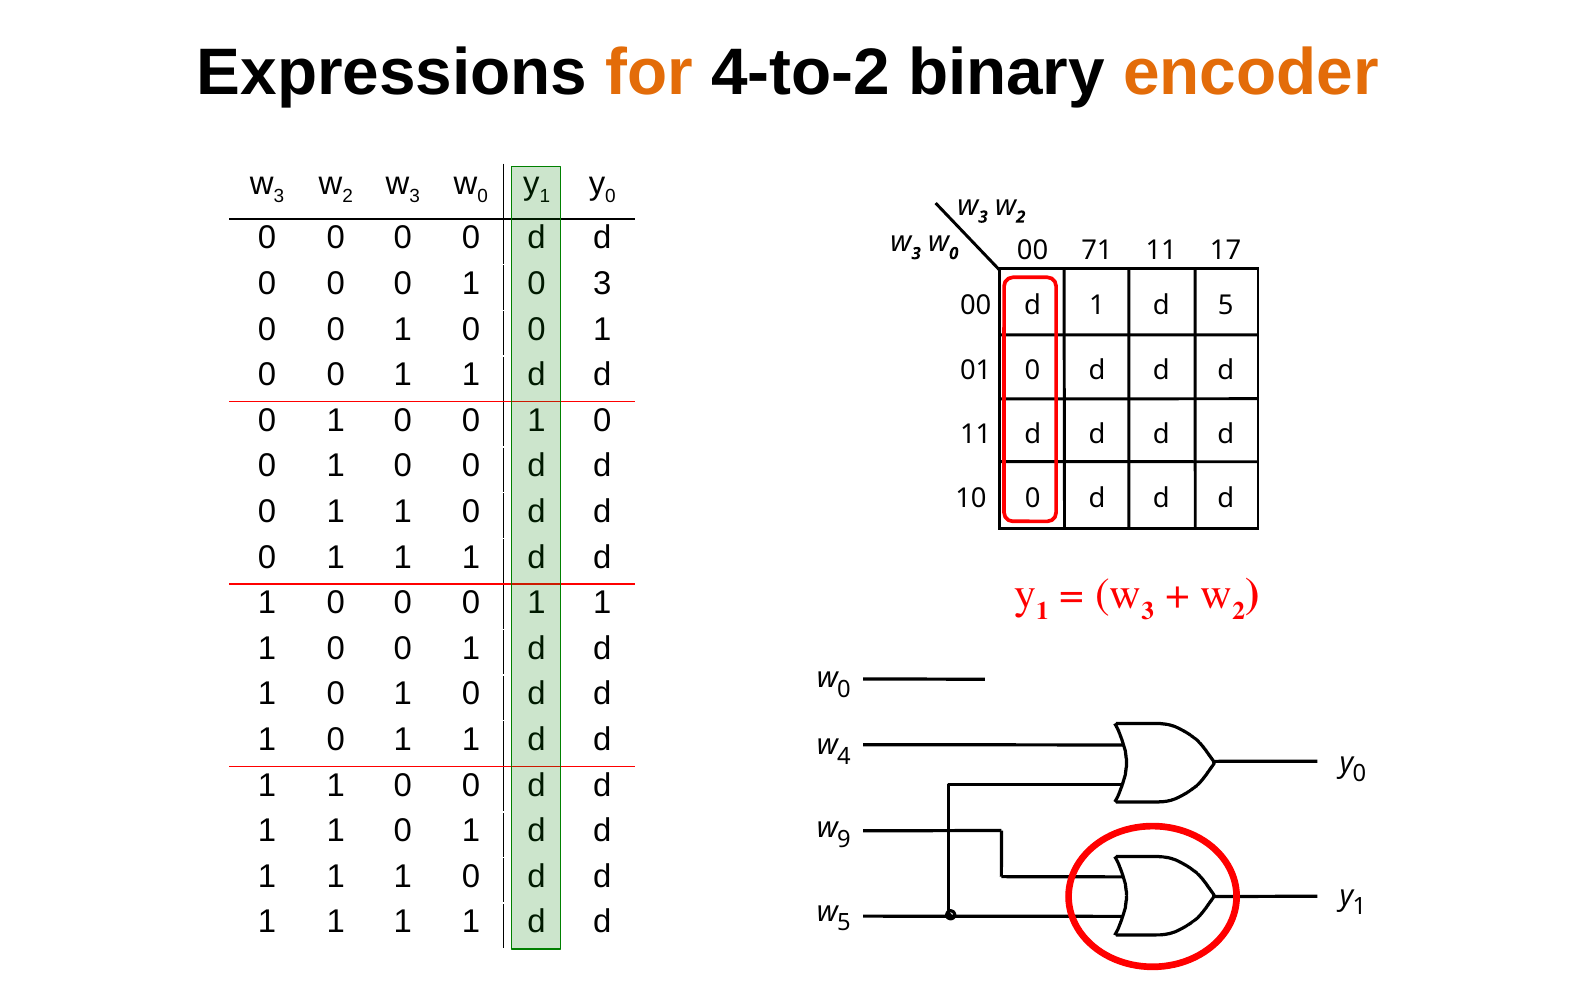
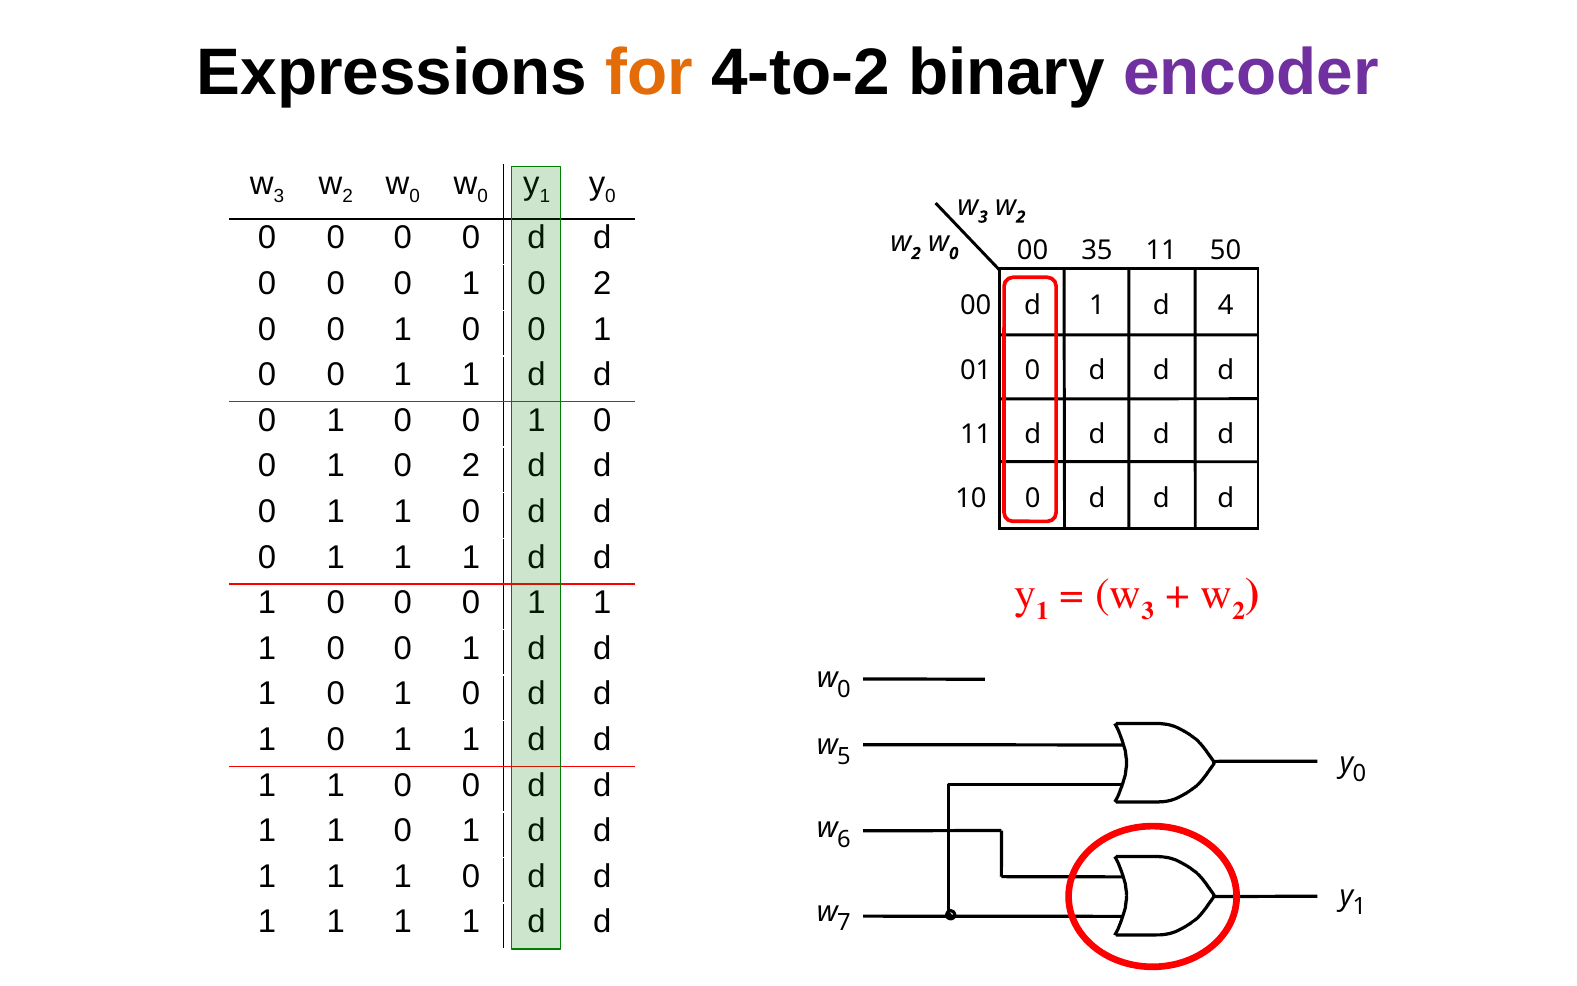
encoder colour: orange -> purple (1251, 72)
3: 3 -> 0 (415, 196)
3: 3 -> 2 (916, 253)
71: 71 -> 35 (1097, 250)
17: 17 -> 50 (1226, 250)
3: 3 -> 2 (602, 284)
d 5: 5 -> 4 (1226, 306)
0: 0 -> 2 (471, 466)
4: 4 -> 5 (844, 756)
9: 9 -> 6 (844, 839)
w 5: 5 -> 7 (844, 923)
